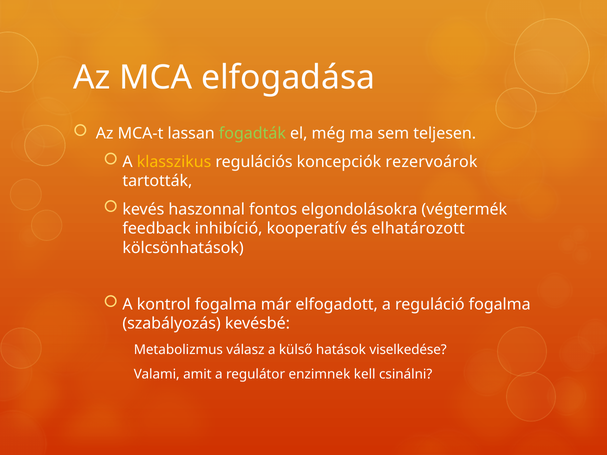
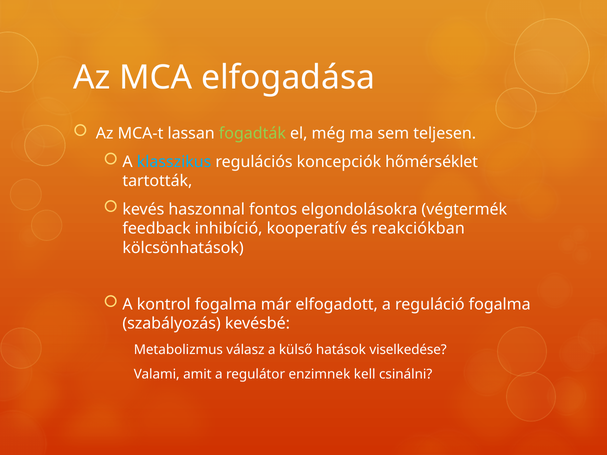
klasszikus colour: yellow -> light blue (174, 162)
rezervoárok: rezervoárok -> hőmérséklet (432, 162)
elhatározott: elhatározott -> reakciókban (418, 229)
